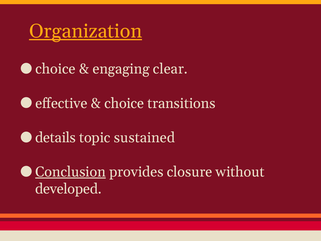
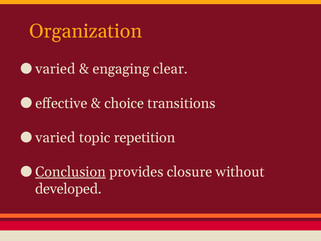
Organization underline: present -> none (86, 31)
choice: choice -> varied (55, 69)
details: details -> varied (55, 137)
sustained: sustained -> repetition (145, 137)
